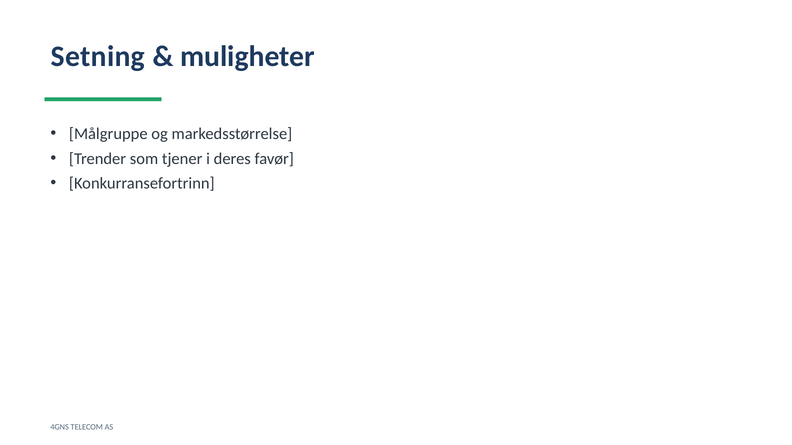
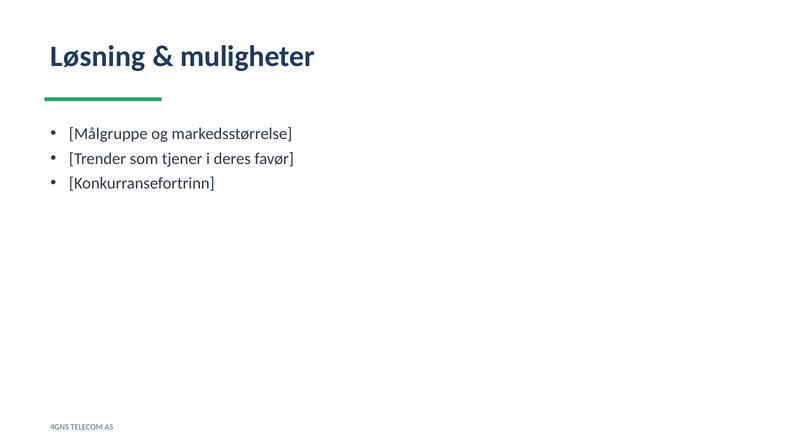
Setning: Setning -> Løsning (98, 57)
